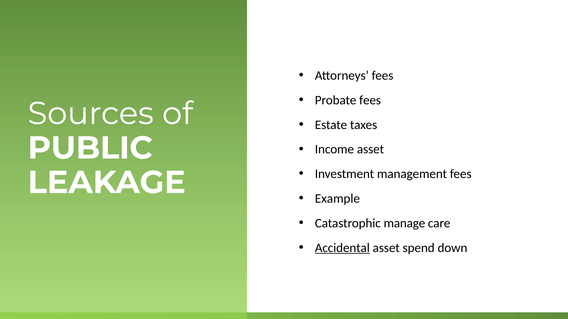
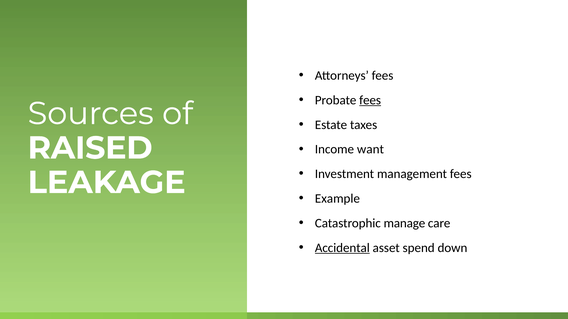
fees underline: none -> present (370, 100)
PUBLIC: PUBLIC -> RAISED (90, 148)
Income asset: asset -> want (370, 150)
